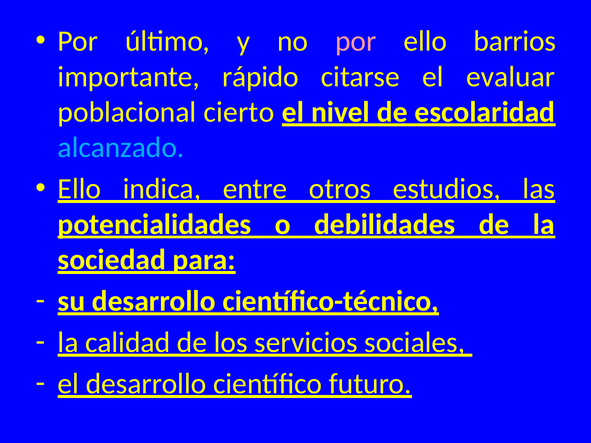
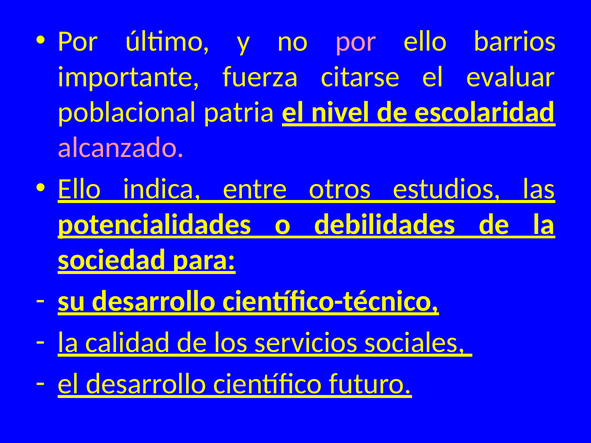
rápido: rápido -> fuerza (260, 77)
cierto: cierto -> patria (239, 112)
alcanzado colour: light blue -> pink (121, 148)
